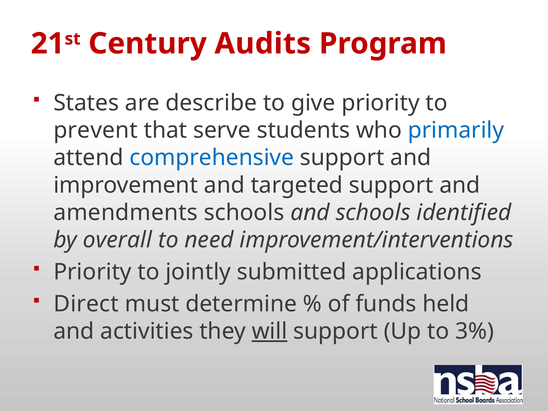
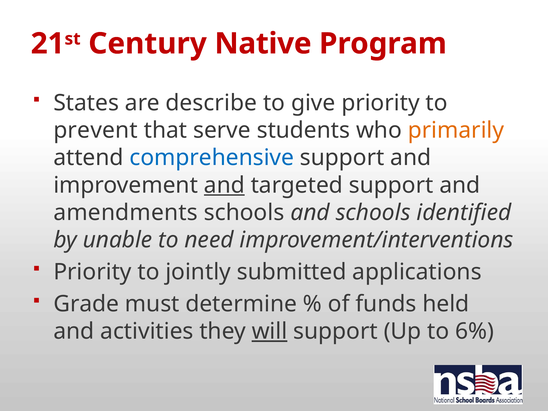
Audits: Audits -> Native (263, 44)
primarily colour: blue -> orange (456, 130)
and underline: none -> present (224, 185)
overall: overall -> unable (117, 240)
Direct: Direct -> Grade (86, 304)
3%: 3% -> 6% (475, 331)
